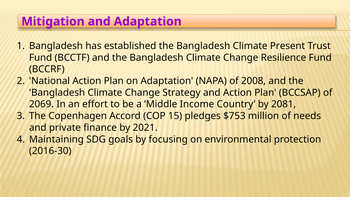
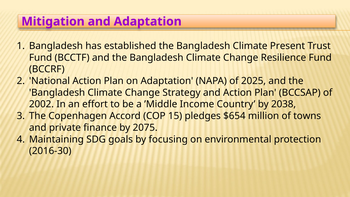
2008: 2008 -> 2025 (254, 81)
2069: 2069 -> 2002 (41, 104)
2081: 2081 -> 2038 (284, 104)
$753: $753 -> $654 (234, 116)
needs: needs -> towns (307, 116)
2021: 2021 -> 2075 (145, 128)
